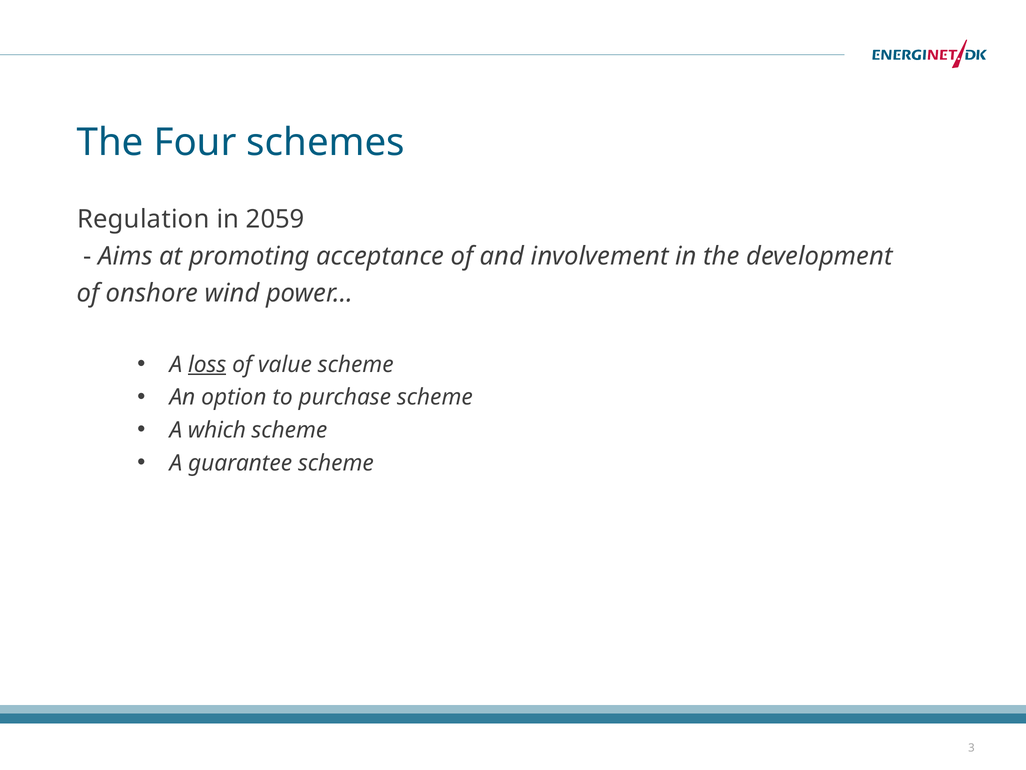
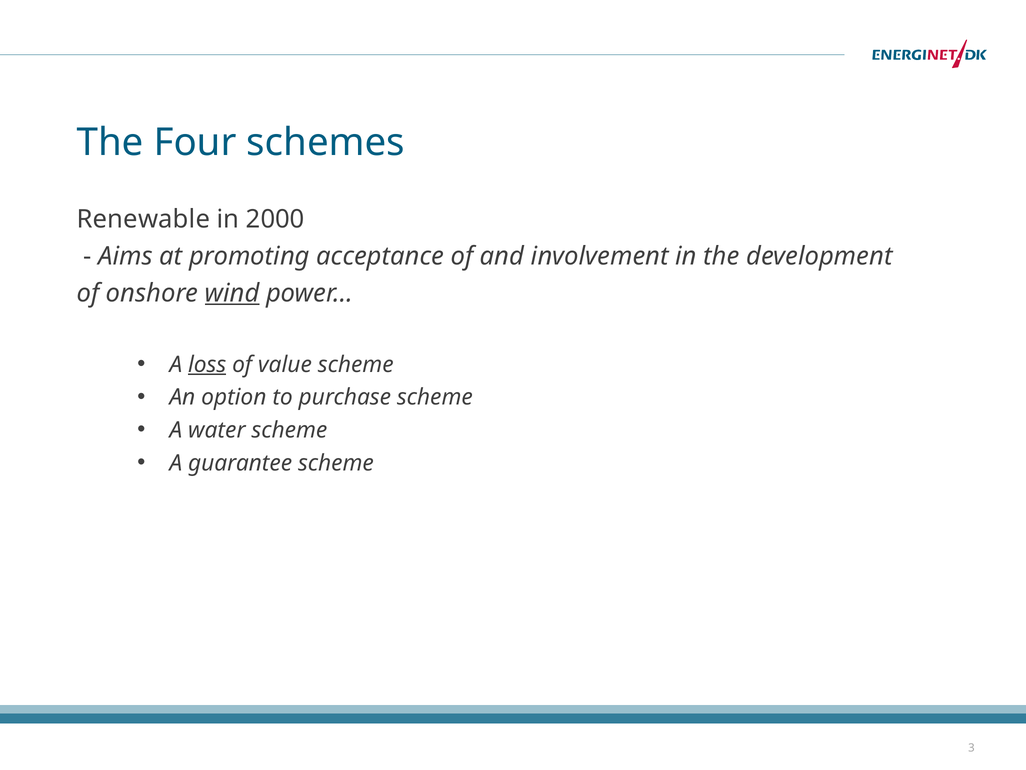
Regulation: Regulation -> Renewable (143, 219)
2059: 2059 -> 2000 (275, 219)
wind underline: none -> present (232, 293)
which: which -> water (217, 430)
